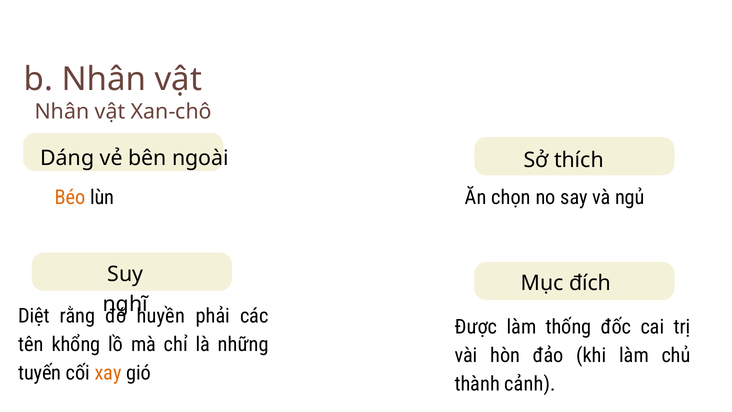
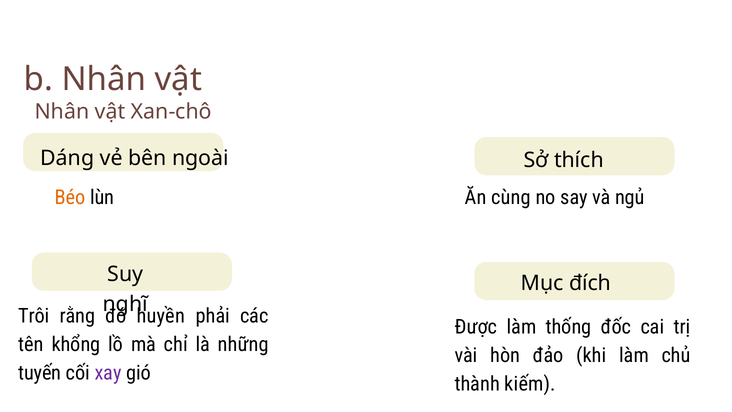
chọn: chọn -> cùng (511, 198)
Diệt: Diệt -> Trôi (34, 316)
xay colour: orange -> purple (108, 373)
cảnh: cảnh -> kiếm (530, 384)
